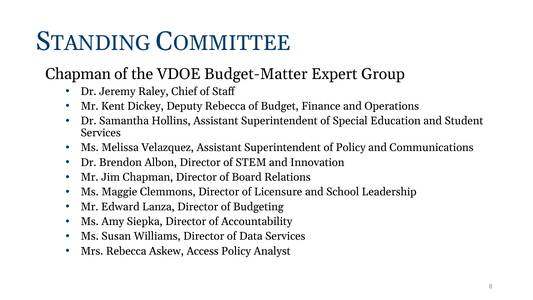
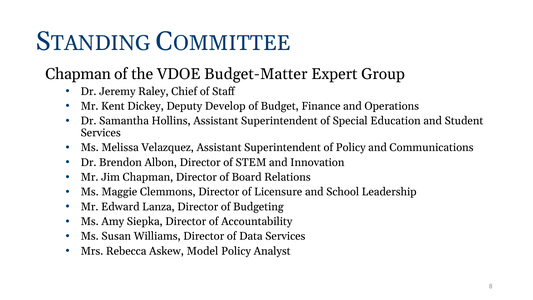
Deputy Rebecca: Rebecca -> Develop (225, 106)
Access: Access -> Model (202, 251)
